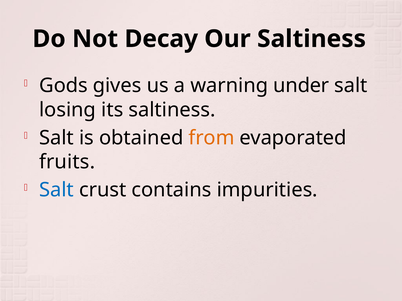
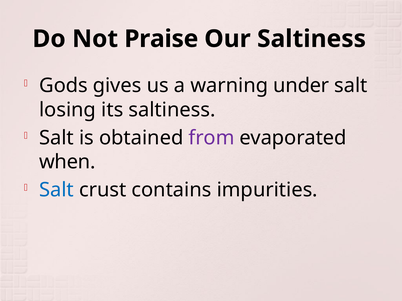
Decay: Decay -> Praise (161, 39)
from colour: orange -> purple (212, 138)
fruits: fruits -> when (67, 162)
